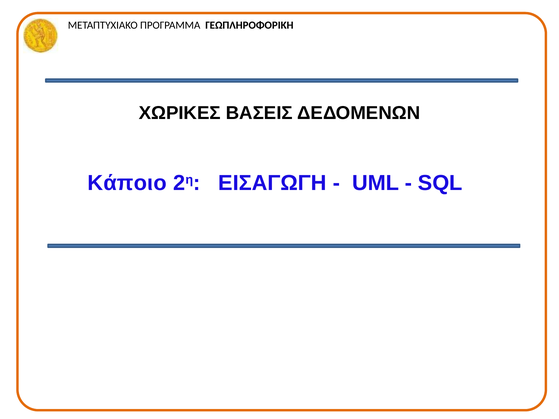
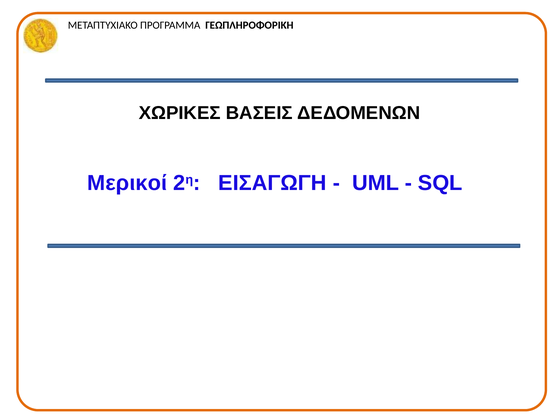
Κάποιο: Κάποιο -> Μερικοί (127, 183)
